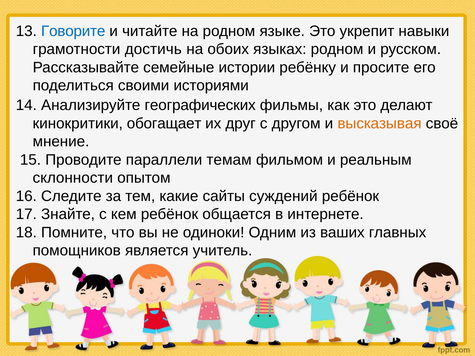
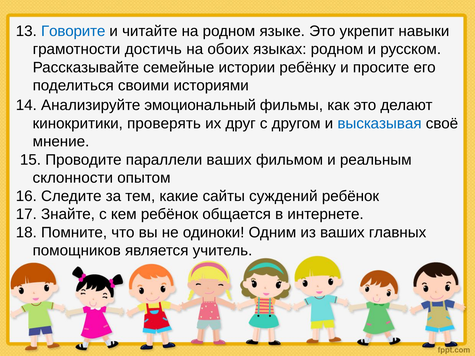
географических: географических -> эмоциональный (200, 105)
обогащает: обогащает -> проверять (164, 123)
высказывая colour: orange -> blue (380, 123)
параллели темам: темам -> ваших (229, 160)
